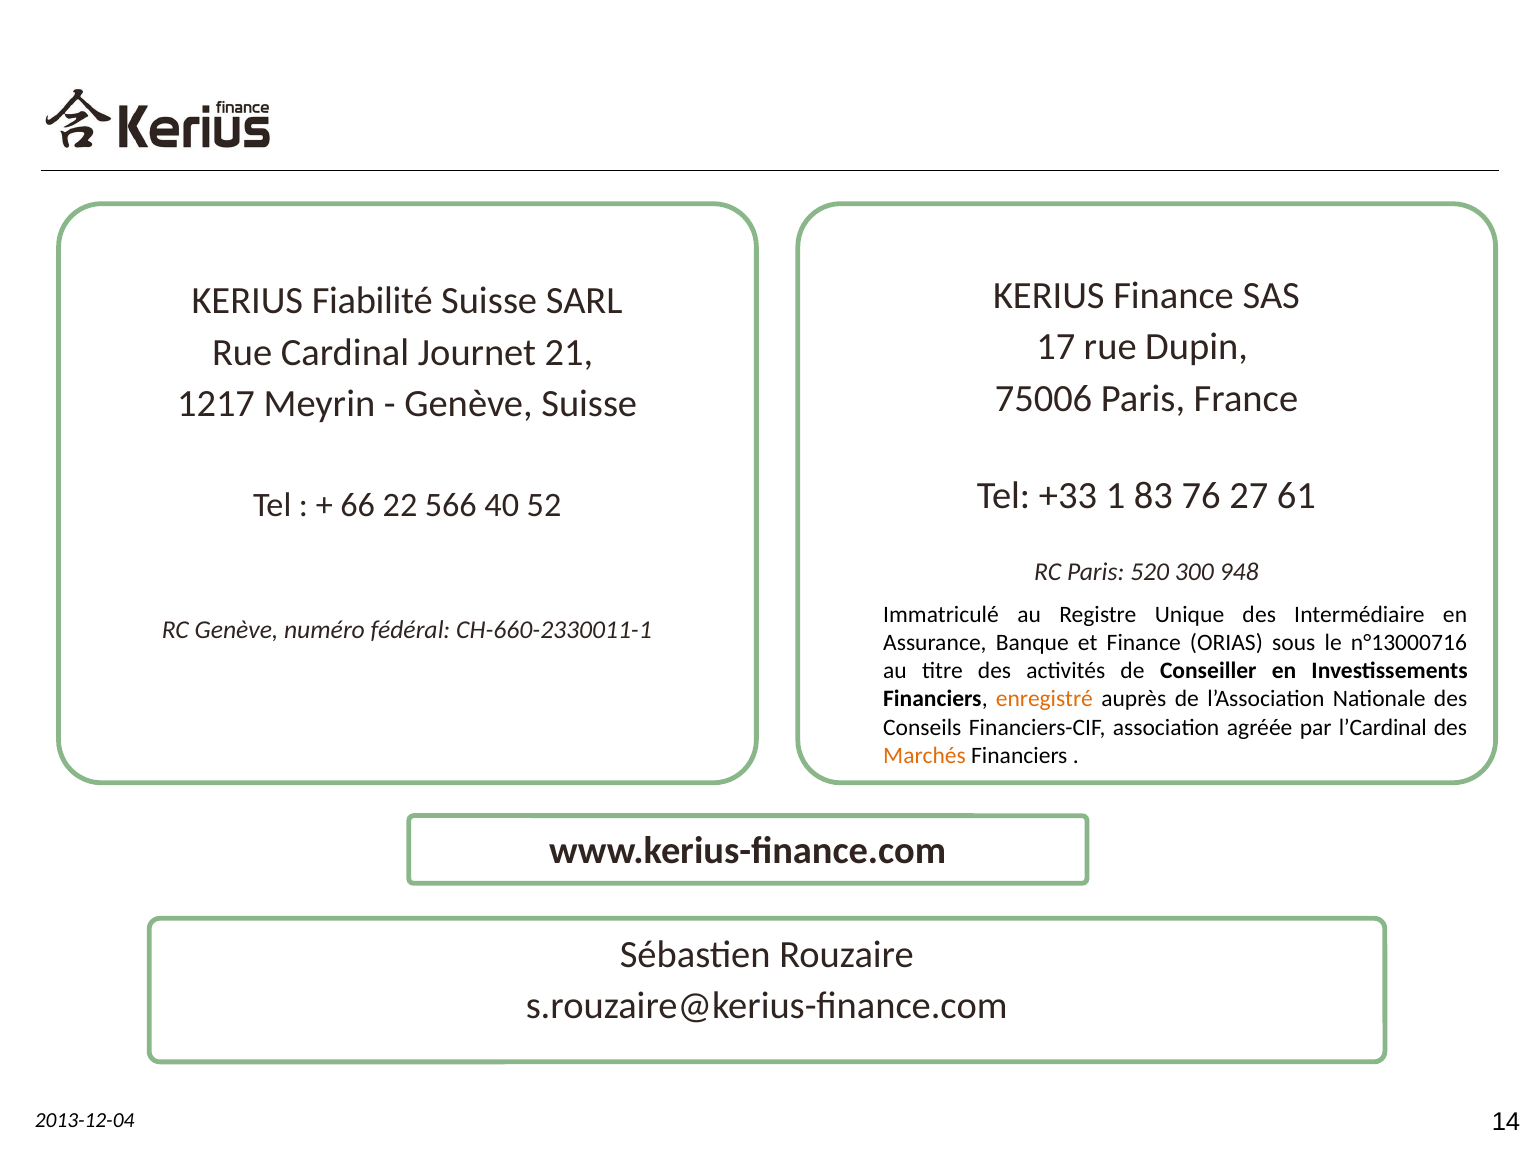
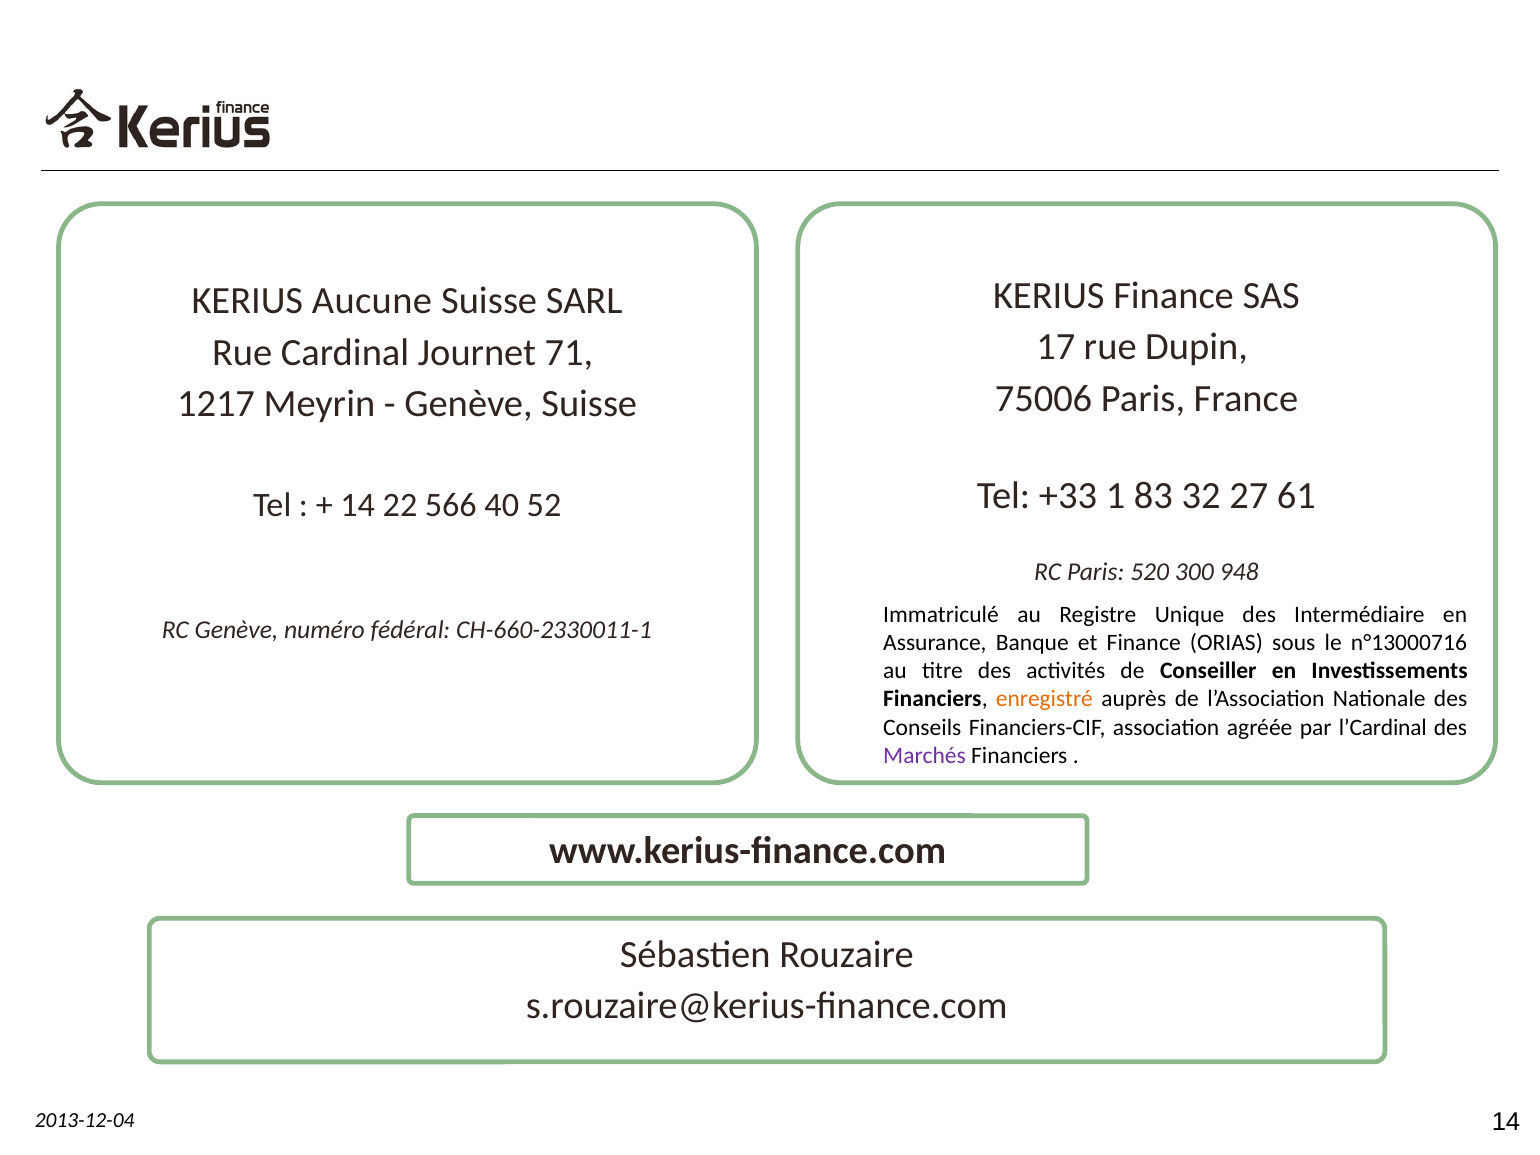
Fiabilité: Fiabilité -> Aucune (372, 301)
21: 21 -> 71 (569, 352)
76: 76 -> 32 (1201, 496)
66: 66 -> 14 (358, 505)
Marchés colour: orange -> purple (924, 756)
